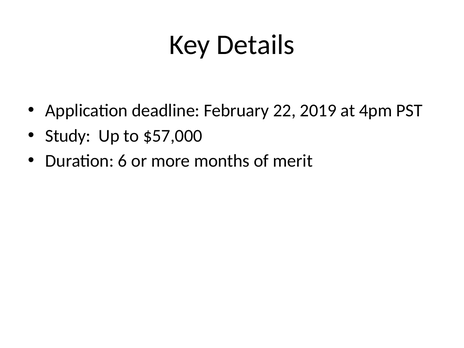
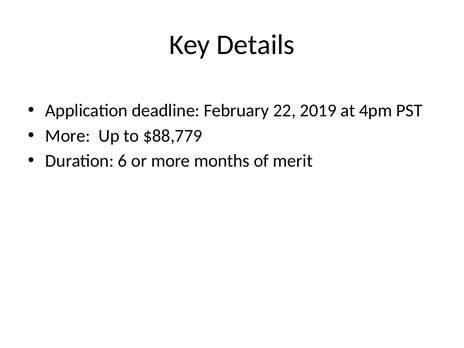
Study: Study -> More (68, 136)
$57,000: $57,000 -> $88,779 (173, 136)
